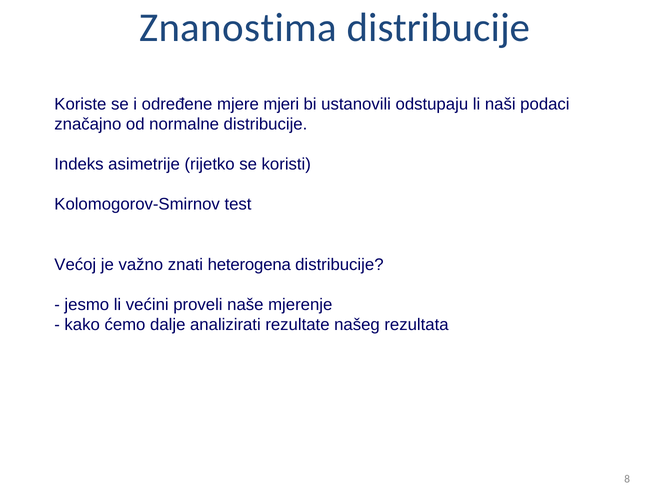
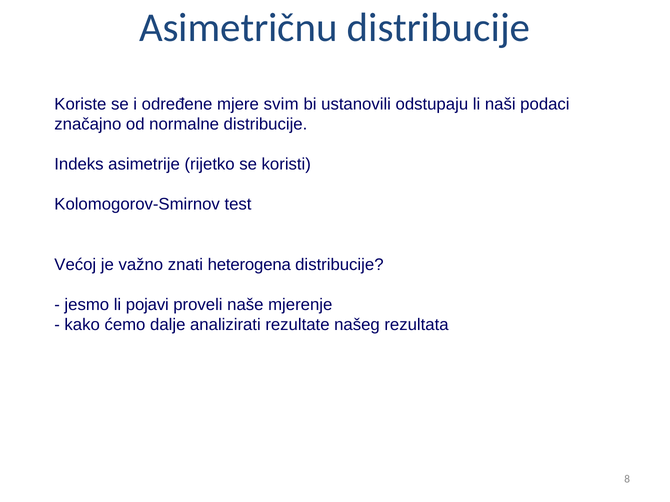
Znanostima: Znanostima -> Asimetričnu (238, 28)
mjeri: mjeri -> svim (281, 104)
većini: većini -> pojavi (147, 305)
